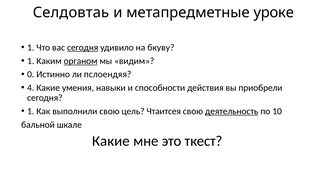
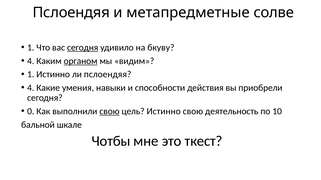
Селдовтаь: Селдовтаь -> Пслоендяя (71, 12)
уроке: уроке -> солве (274, 12)
1: 1 -> 4 (31, 61)
0: 0 -> 1 (31, 75)
1: 1 -> 0 (31, 112)
свою underline: none -> present (109, 112)
цель Чтаитсея: Чтаитсея -> Истинно (164, 112)
деятельность underline: present -> none (232, 112)
Какие: Какие -> Чотбы (111, 141)
